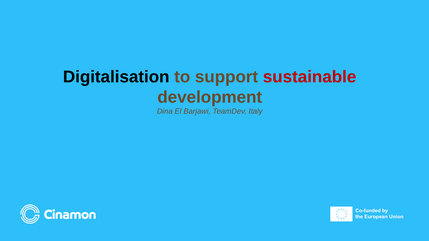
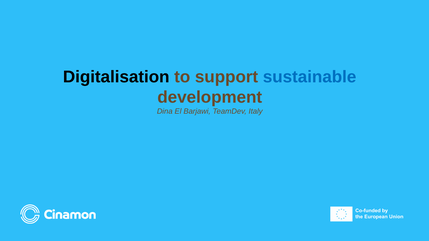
sustainable colour: red -> blue (310, 77)
